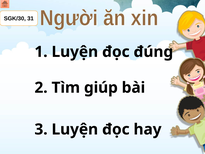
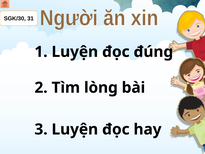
giúp: giúp -> lòng (101, 88)
